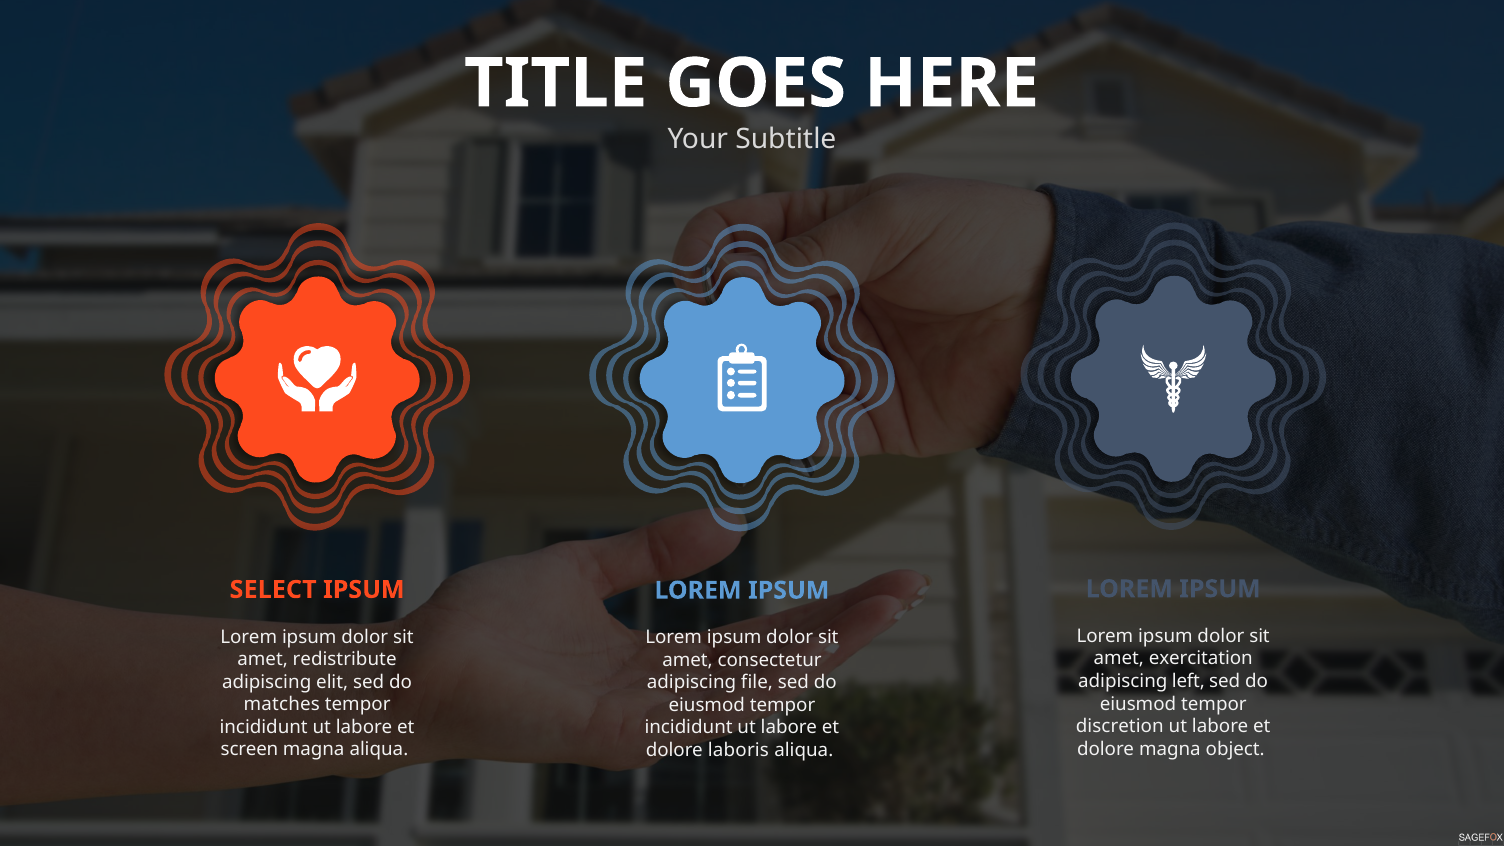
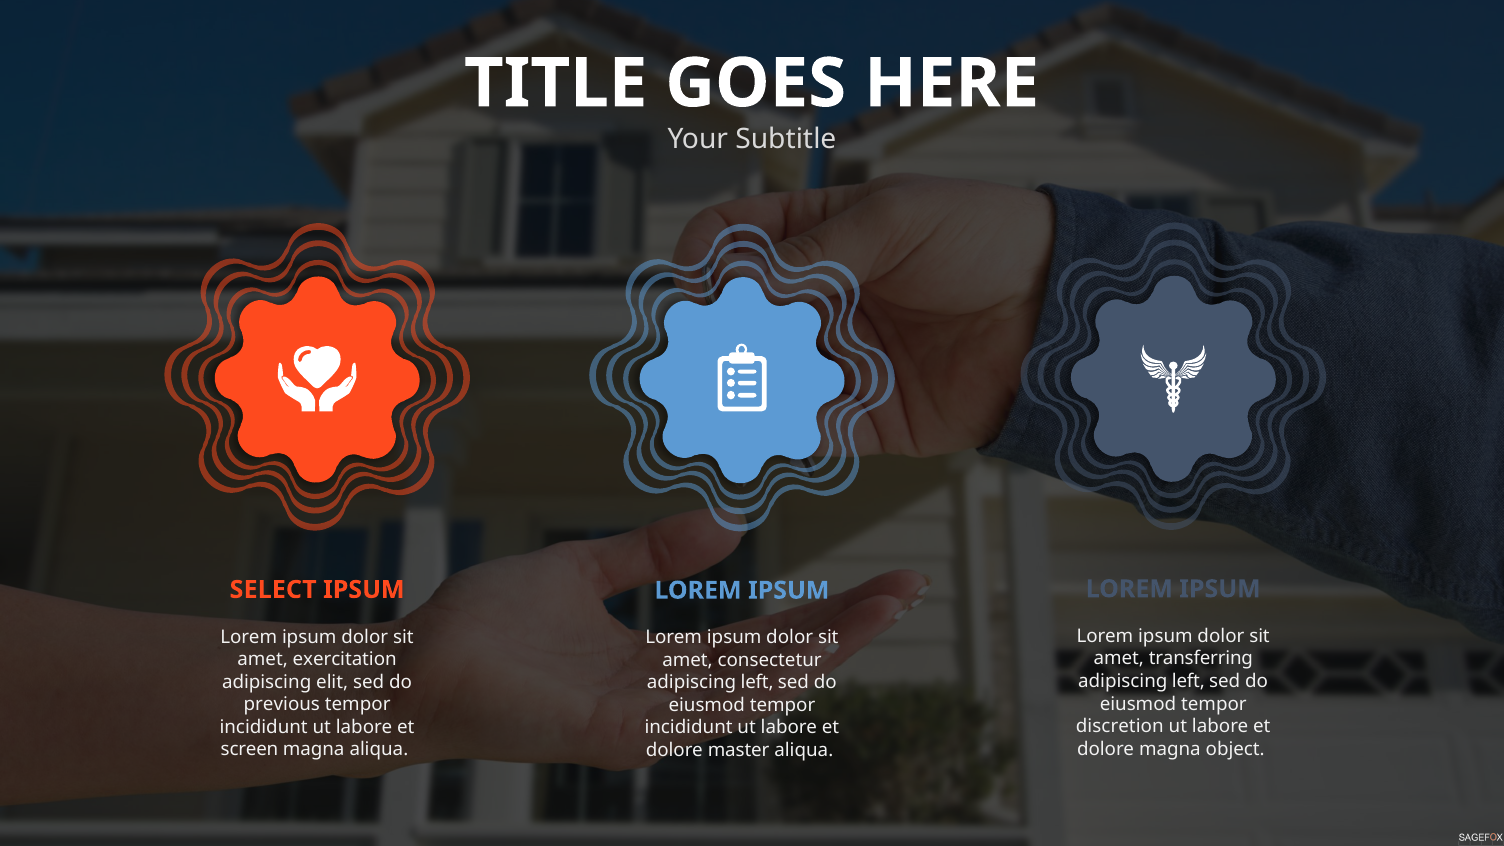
exercitation: exercitation -> transferring (1201, 659)
redistribute: redistribute -> exercitation (345, 659)
file: file -> left (757, 683)
matches: matches -> previous (282, 704)
laboris: laboris -> master (739, 750)
